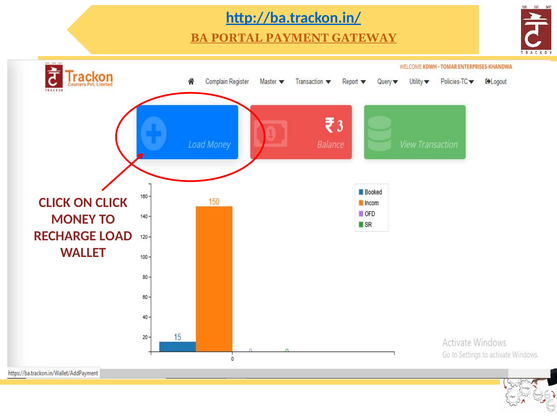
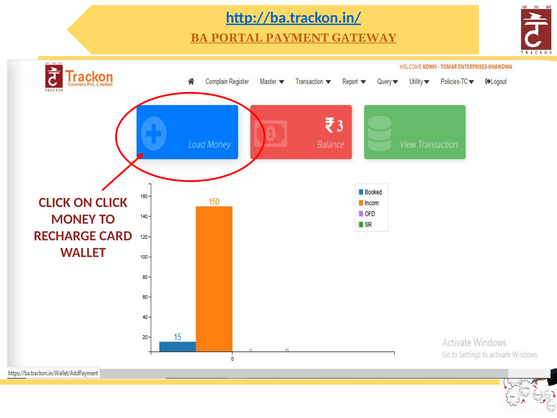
LOAD: LOAD -> CARD (116, 236)
